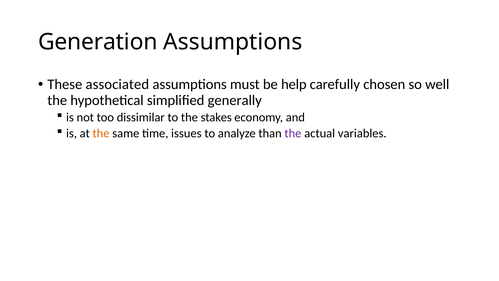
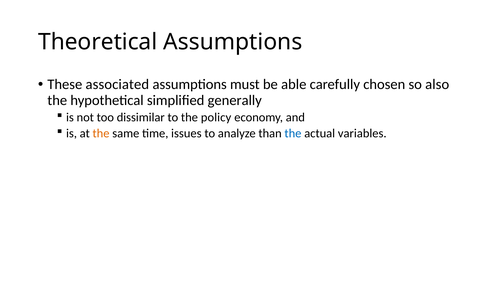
Generation: Generation -> Theoretical (98, 42)
help: help -> able (294, 84)
well: well -> also (437, 84)
stakes: stakes -> policy (216, 117)
the colour: purple -> blue (293, 133)
